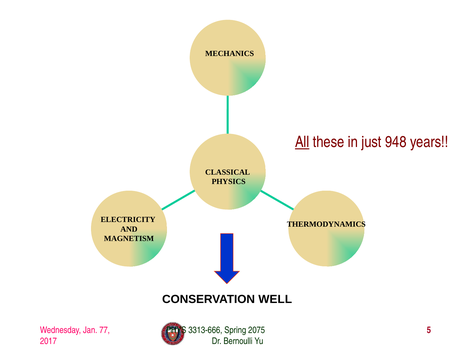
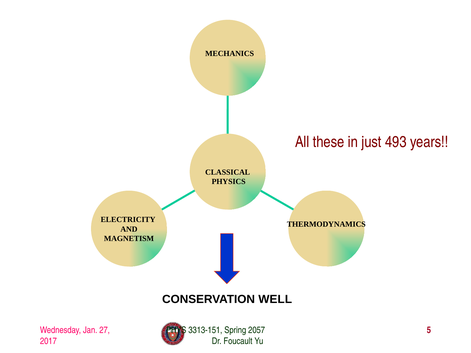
All underline: present -> none (302, 142)
948: 948 -> 493 (396, 142)
77: 77 -> 27 (105, 330)
3313-666: 3313-666 -> 3313-151 (205, 330)
2075: 2075 -> 2057 (257, 330)
Bernoulli: Bernoulli -> Foucault (238, 341)
